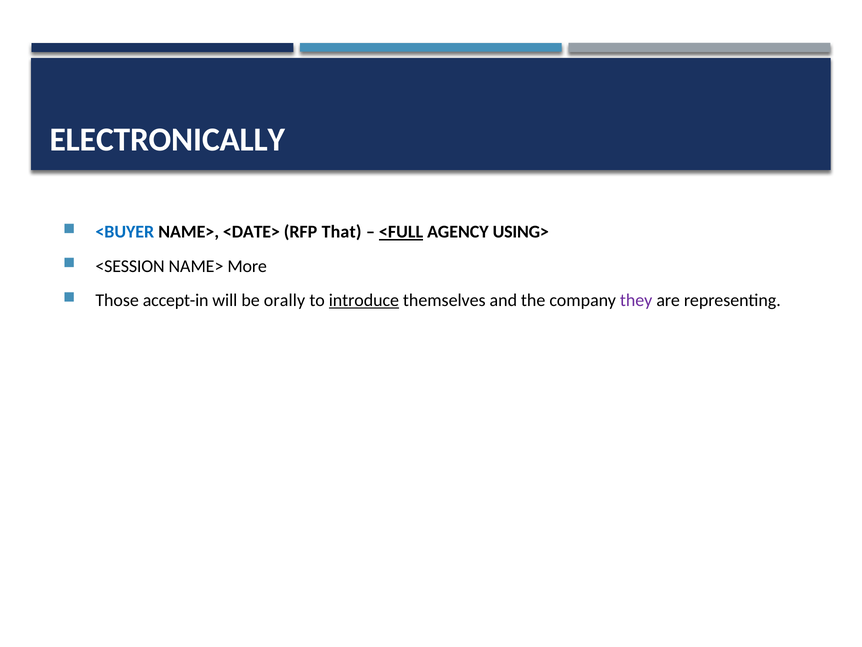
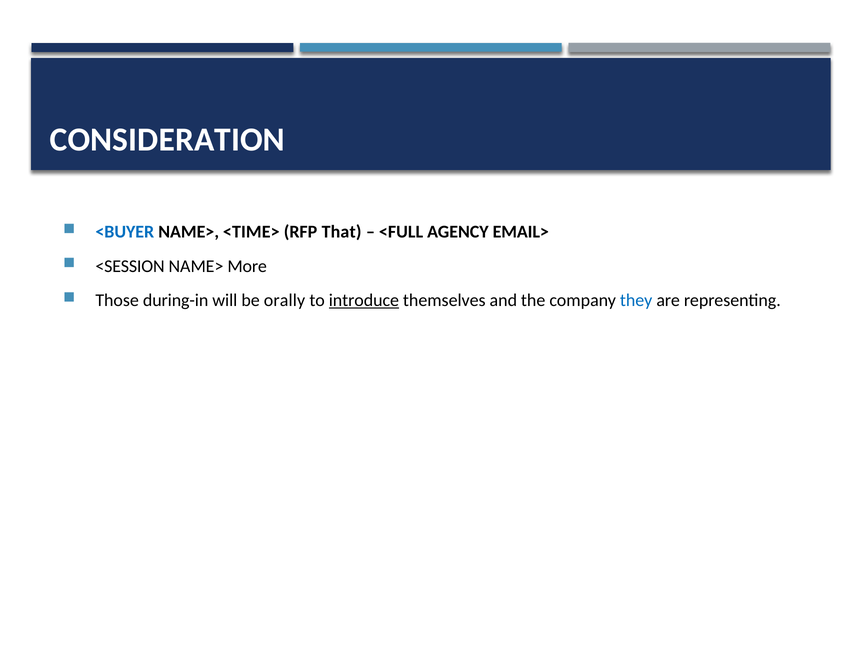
ELECTRONICALLY: ELECTRONICALLY -> CONSIDERATION (167, 140)
<DATE>: <DATE> -> <TIME> (251, 232)
<FULL underline: present -> none (401, 232)
USING>: USING> -> EMAIL> (521, 232)
accept-in: accept-in -> during-in (176, 300)
they colour: purple -> blue (636, 300)
